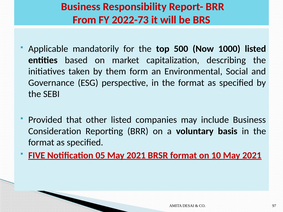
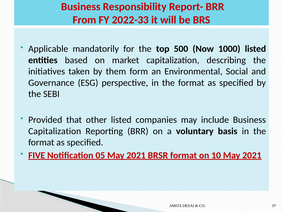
2022-73: 2022-73 -> 2022-33 (130, 20)
Consideration: Consideration -> Capitalization (55, 131)
